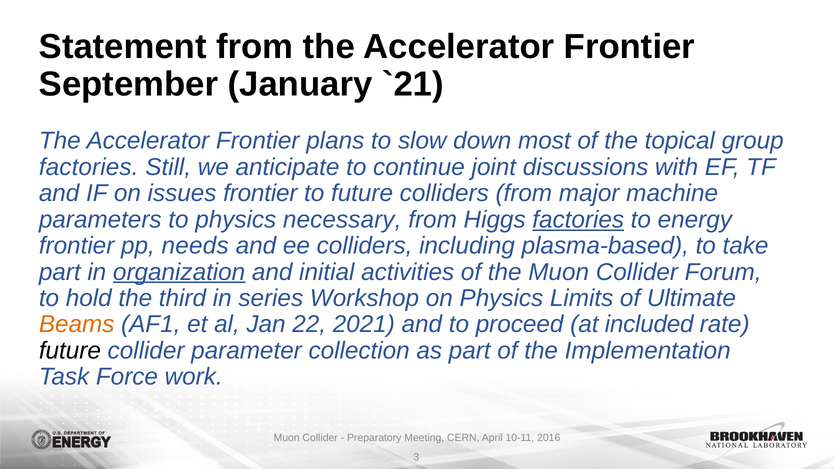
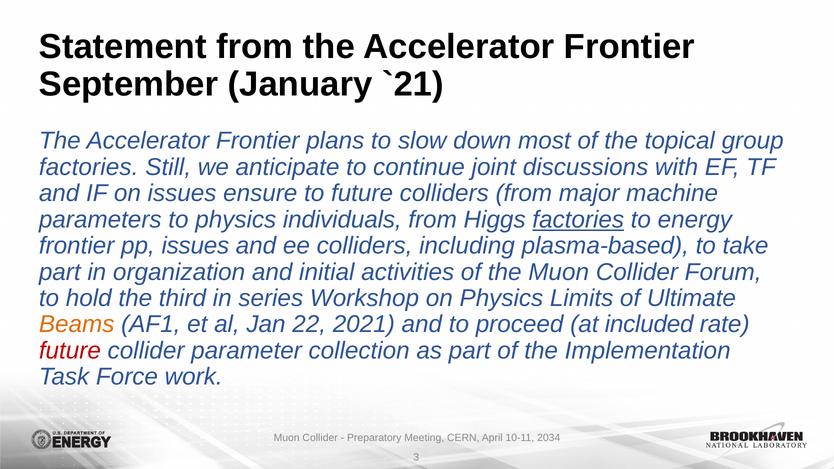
issues frontier: frontier -> ensure (260, 193)
necessary: necessary -> individuals (342, 220)
pp needs: needs -> issues (195, 246)
organization underline: present -> none (179, 272)
future colour: black -> red (70, 351)
2016: 2016 -> 2034 (549, 438)
